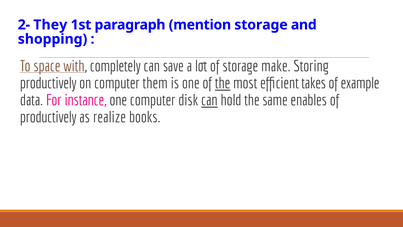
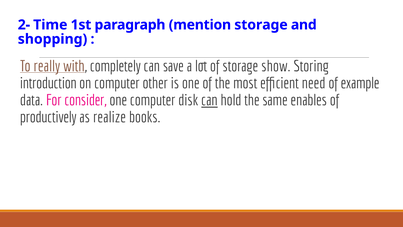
They: They -> Time (50, 25)
space: space -> really (47, 66)
make: make -> show (276, 66)
productively: productively -> introduction (48, 83)
them: them -> other (155, 83)
the underline: present -> none (223, 83)
takes: takes -> need (314, 83)
instance: instance -> consider (86, 100)
